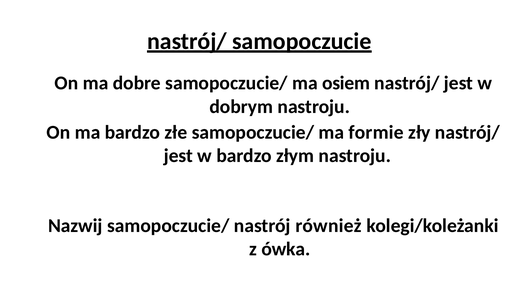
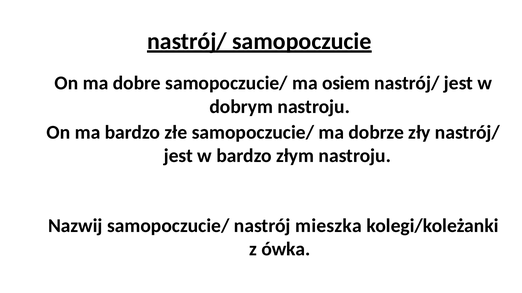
formie: formie -> dobrze (376, 133)
również: również -> mieszka (328, 226)
